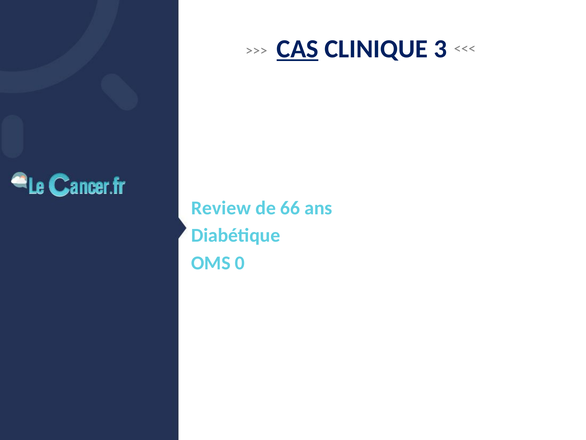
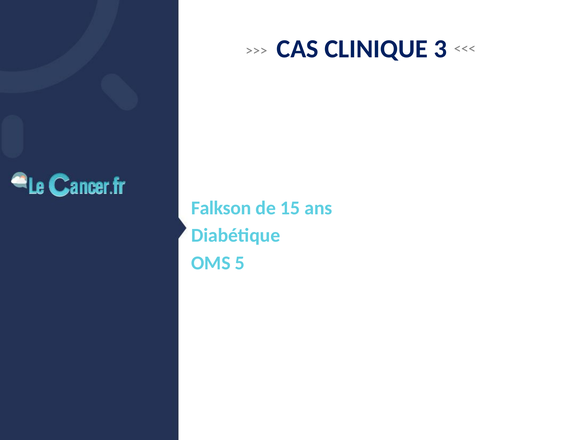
CAS underline: present -> none (298, 49)
Review: Review -> Falkson (221, 208)
66: 66 -> 15 (290, 208)
0: 0 -> 5 (240, 263)
